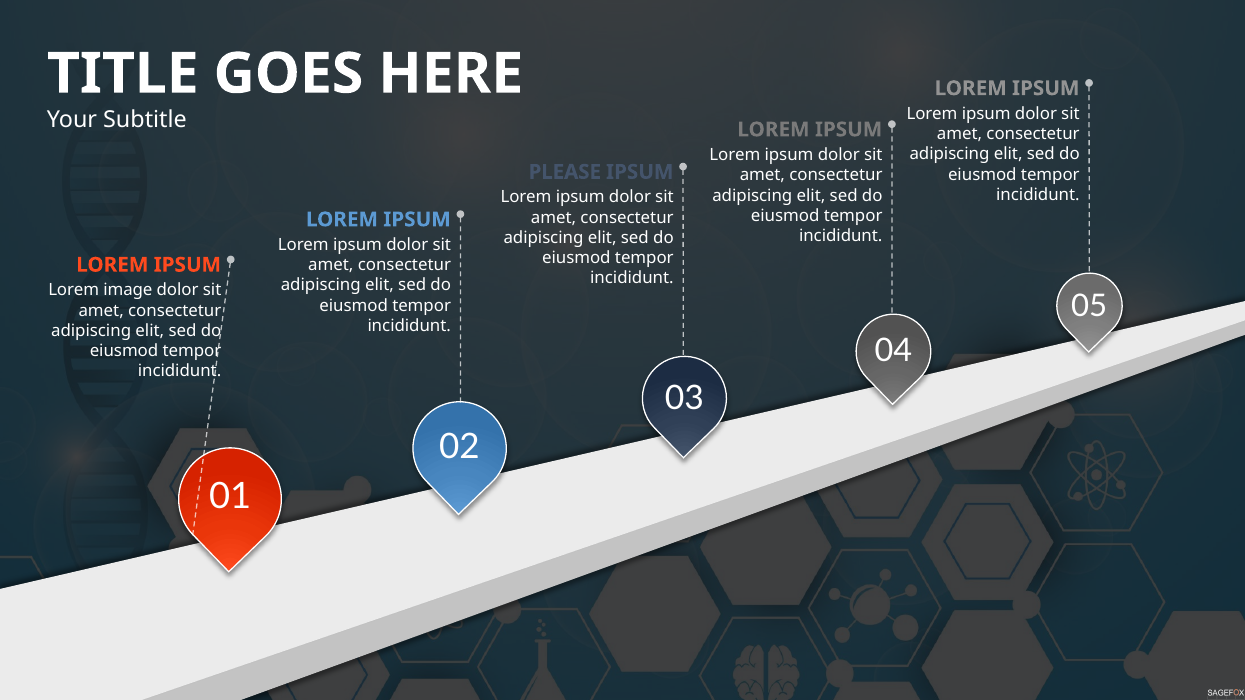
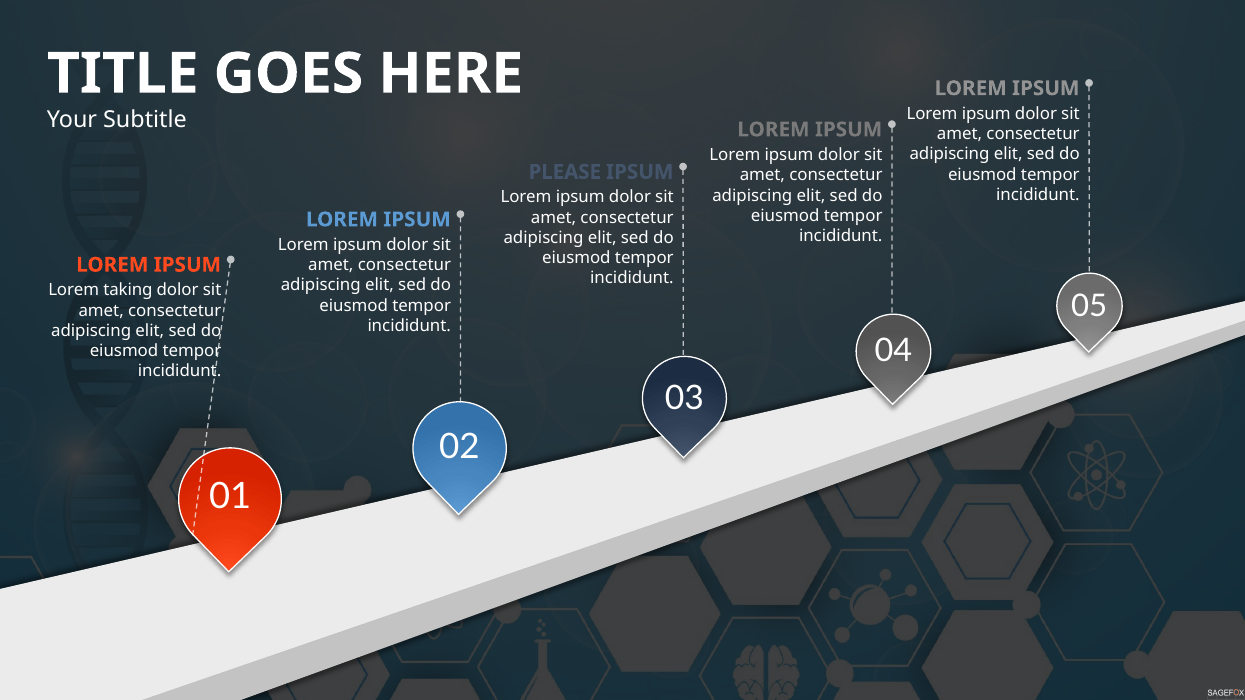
image: image -> taking (128, 290)
